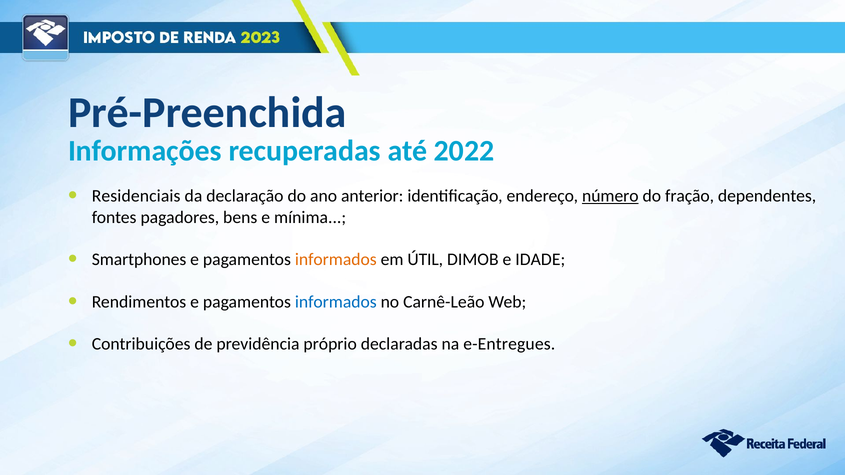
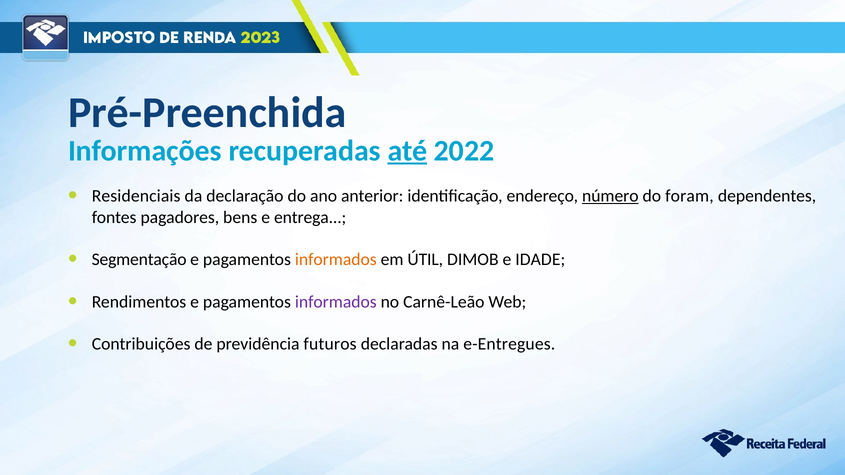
até underline: none -> present (407, 151)
fração: fração -> foram (689, 196)
mínima: mínima -> entrega (310, 217)
Smartphones: Smartphones -> Segmentação (139, 260)
informados colour: blue -> purple (336, 302)
próprio: próprio -> futuros (330, 344)
